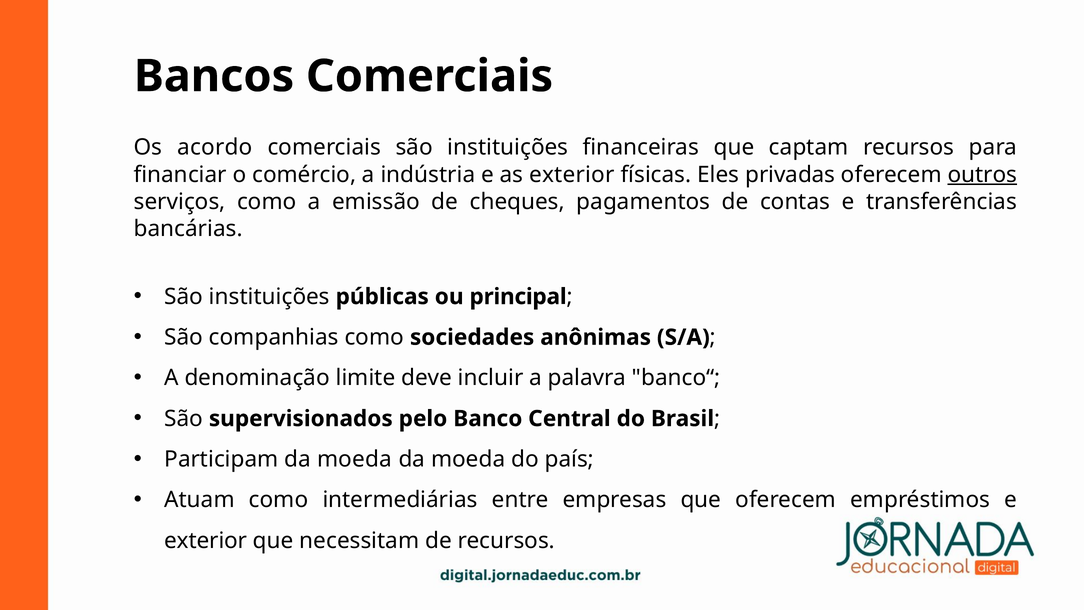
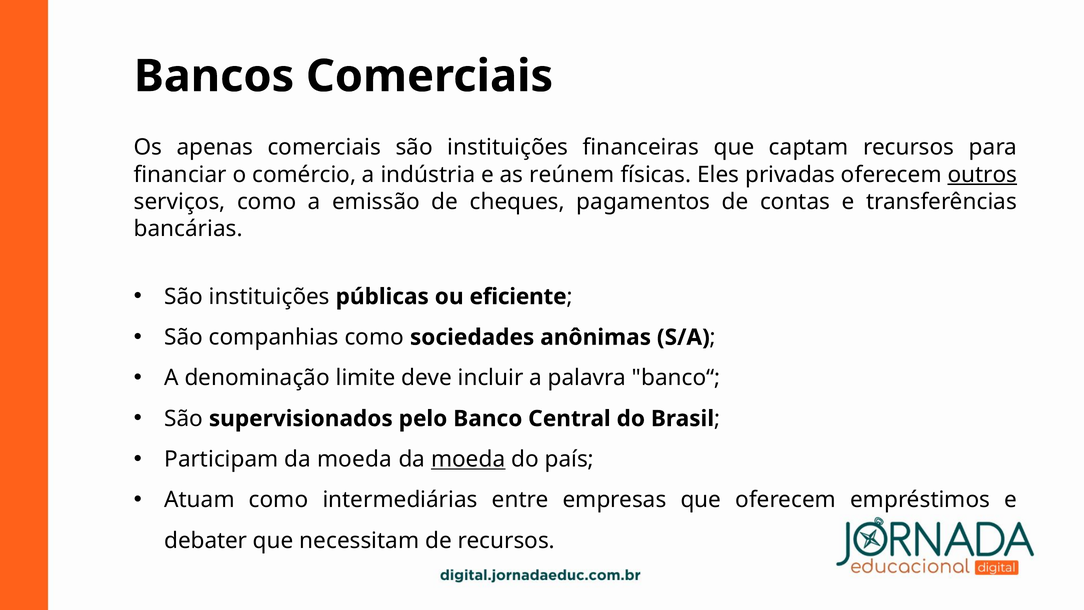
acordo: acordo -> apenas (215, 147)
as exterior: exterior -> reúnem (572, 175)
principal: principal -> eficiente (518, 297)
moeda underline: none -> present (468, 459)
exterior: exterior -> debater (206, 540)
